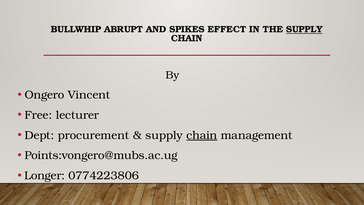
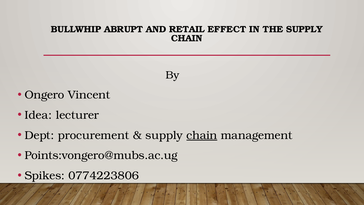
SPIKES: SPIKES -> RETAIL (187, 29)
SUPPLY underline: present -> none (304, 29)
Free: Free -> Idea (38, 115)
Longer: Longer -> Spikes (45, 175)
